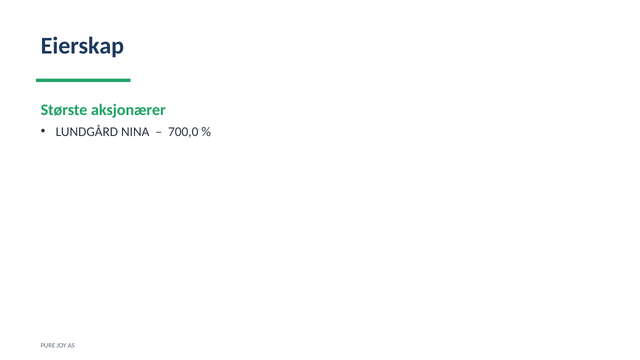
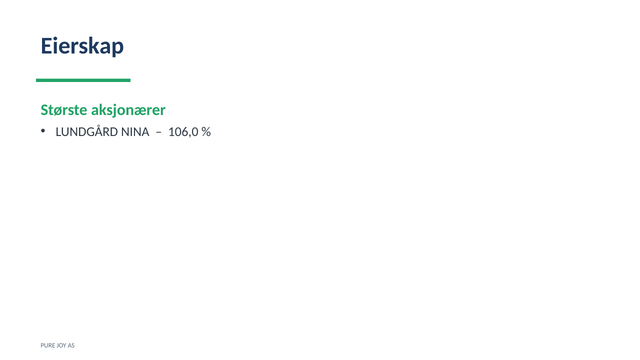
700,0: 700,0 -> 106,0 (183, 132)
